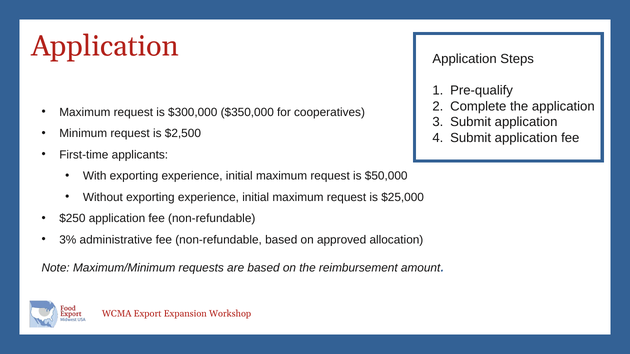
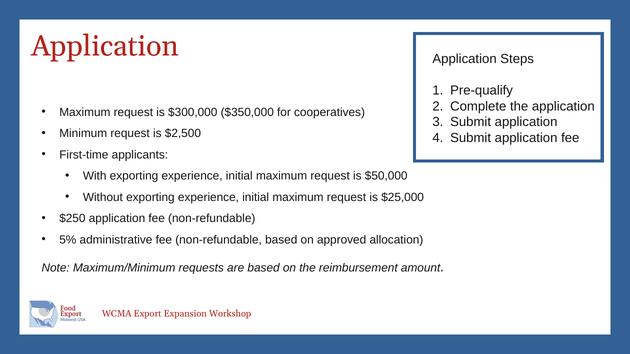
3%: 3% -> 5% (68, 240)
